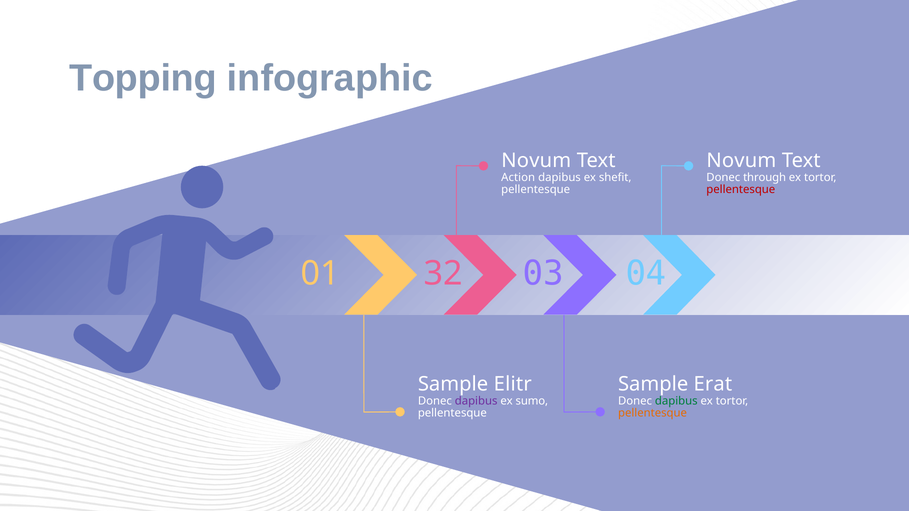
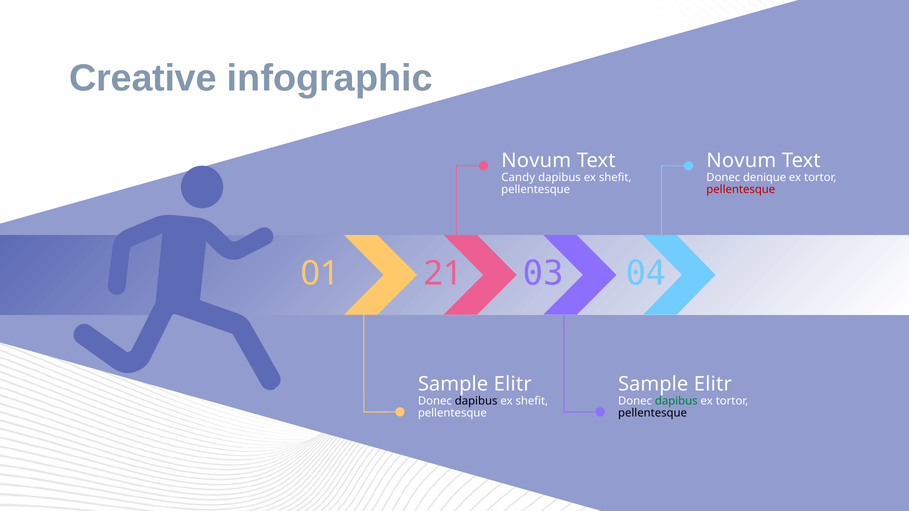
Topping: Topping -> Creative (143, 79)
Action: Action -> Candy (518, 178)
through: through -> denique (765, 178)
32: 32 -> 21 (443, 274)
Erat: Erat -> Elitr (713, 384)
dapibus colour: purple -> black (476, 401)
sumo: sumo -> shefit (532, 401)
pellentesque colour: orange -> black (653, 413)
